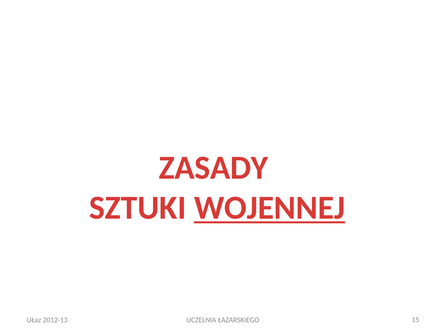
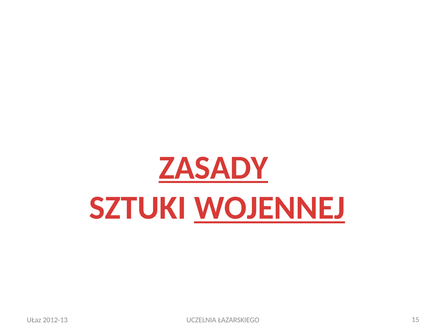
ZASADY underline: none -> present (214, 167)
